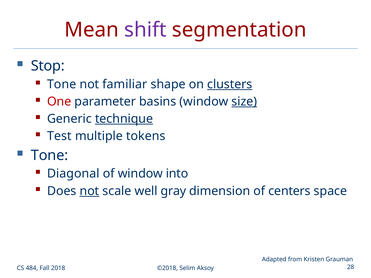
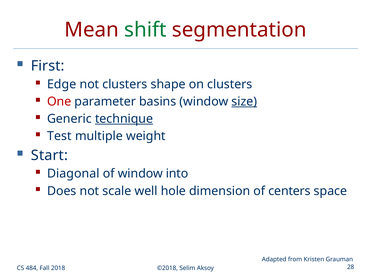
shift colour: purple -> green (145, 30)
Stop: Stop -> First (48, 66)
Tone: Tone -> Edge (62, 84)
not familiar: familiar -> clusters (125, 84)
clusters underline: present -> none (230, 84)
tokens: tokens -> weight (146, 136)
Tone: Tone -> Start (49, 155)
not underline: present -> none (89, 191)
gray: gray -> hole (173, 191)
